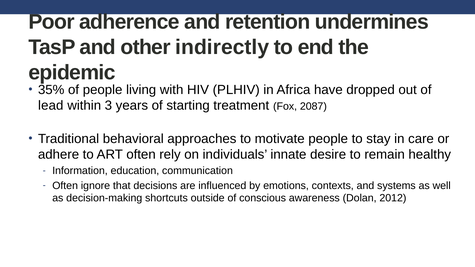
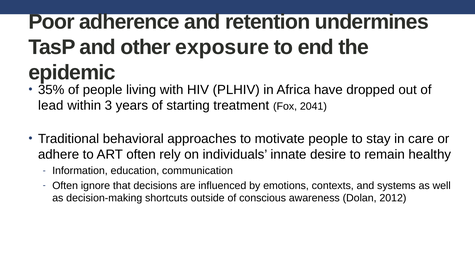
indirectly: indirectly -> exposure (222, 47)
2087: 2087 -> 2041 (313, 106)
